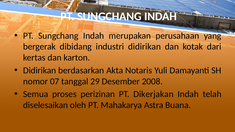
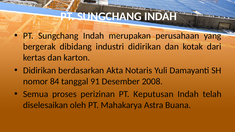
07: 07 -> 84 (55, 81)
29: 29 -> 91 (95, 81)
Dikerjakan: Dikerjakan -> Keputusan (153, 94)
